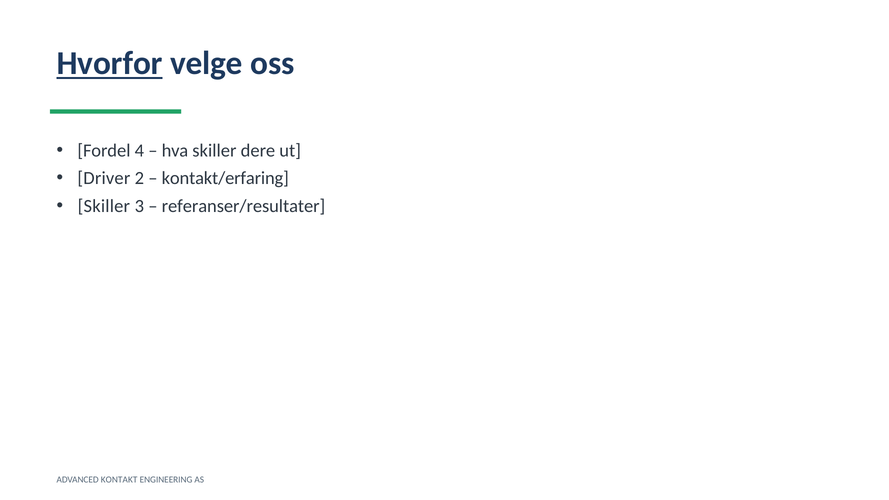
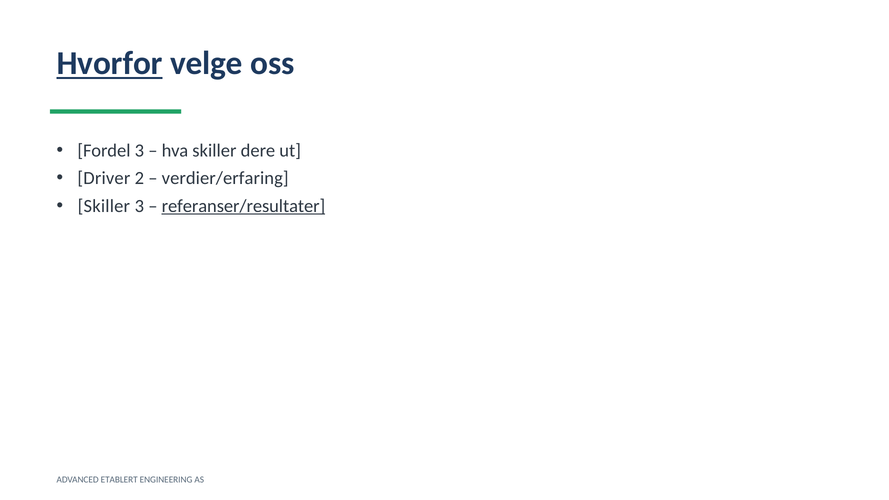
Fordel 4: 4 -> 3 (139, 151)
kontakt/erfaring: kontakt/erfaring -> verdier/erfaring (225, 178)
referanser/resultater underline: none -> present (243, 206)
KONTAKT: KONTAKT -> ETABLERT (119, 480)
